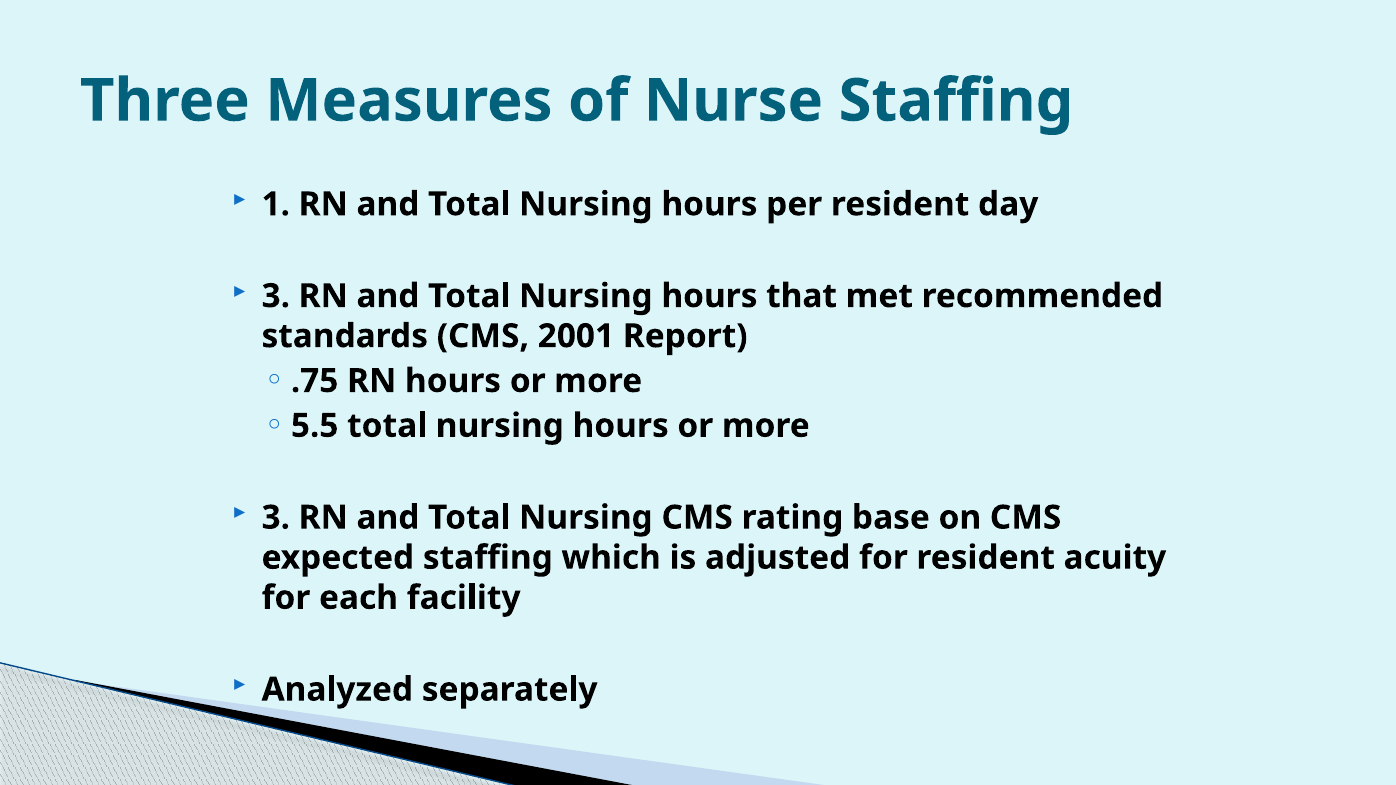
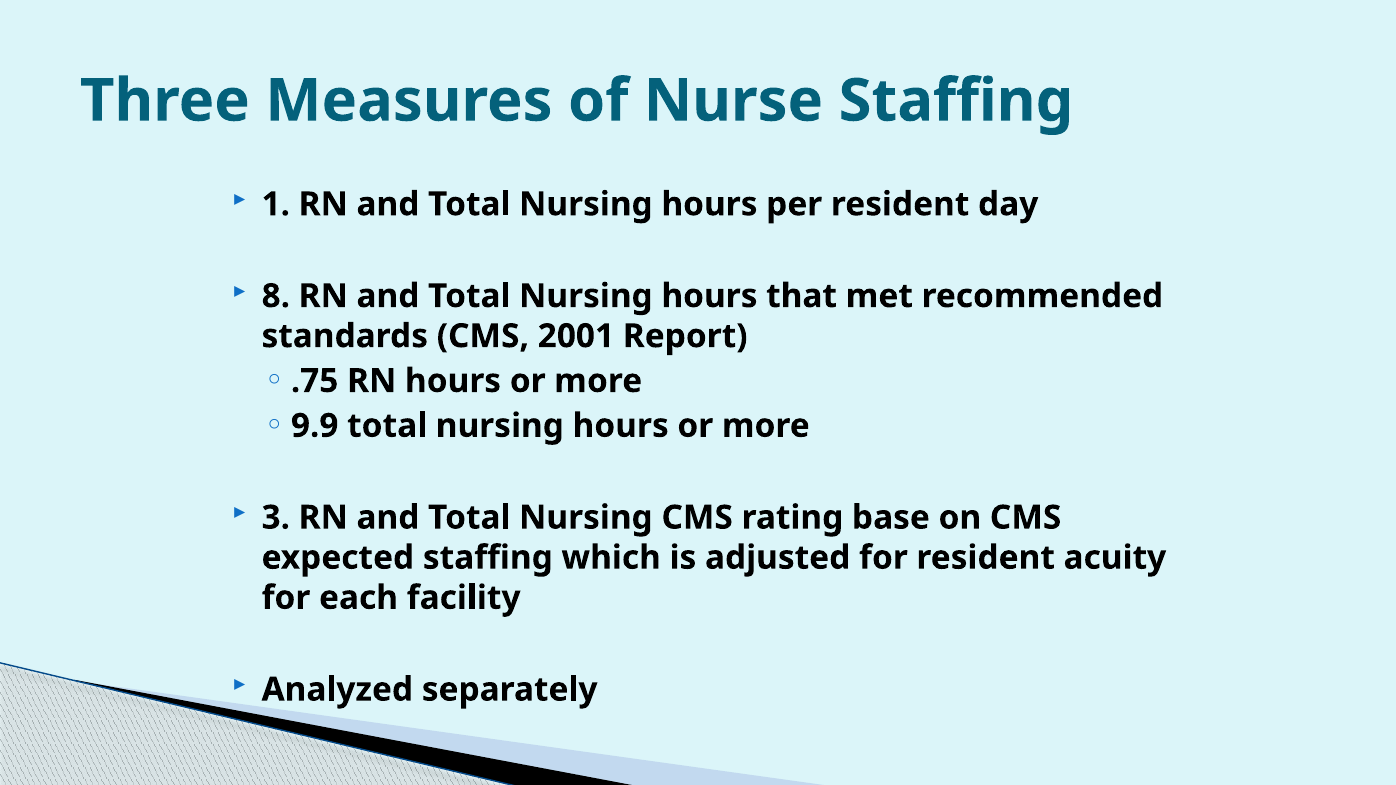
3: 3 -> 8 (276, 296)
5.5: 5.5 -> 9.9 (315, 426)
